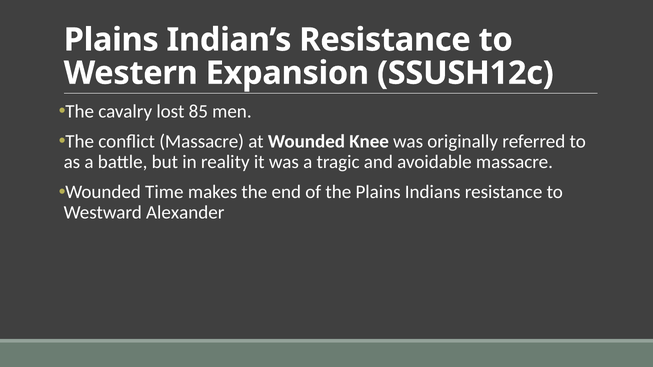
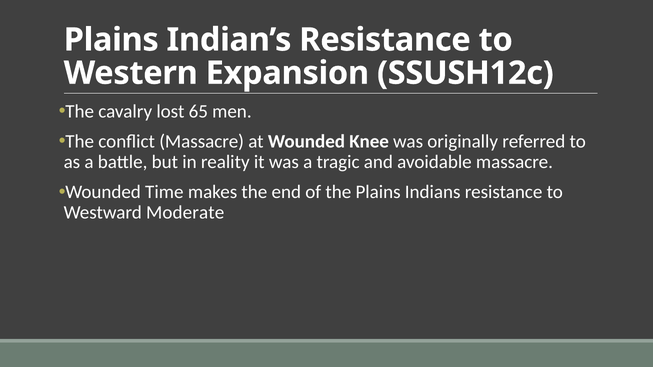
85: 85 -> 65 (198, 111)
Alexander: Alexander -> Moderate (185, 213)
